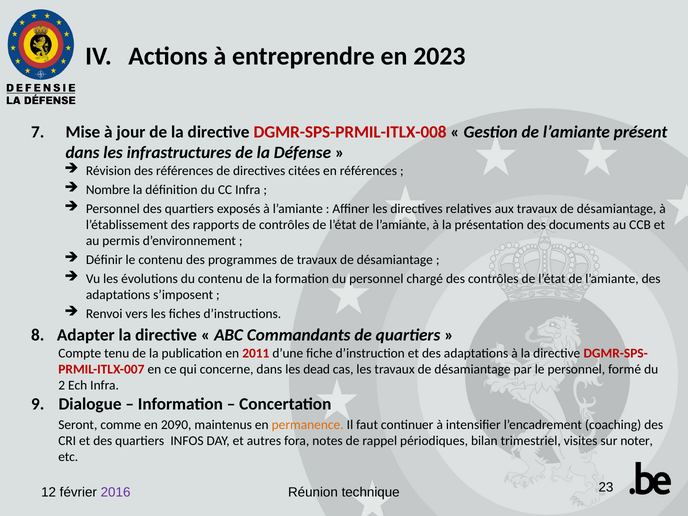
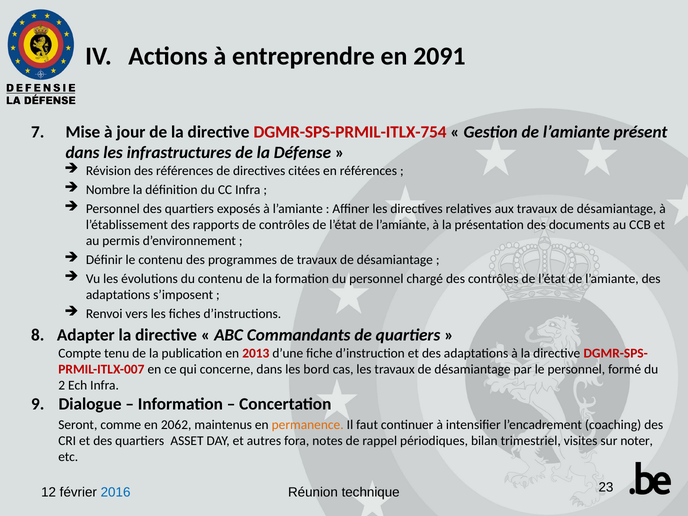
2023: 2023 -> 2091 (439, 56)
DGMR-SPS-PRMIL-ITLX-008: DGMR-SPS-PRMIL-ITLX-008 -> DGMR-SPS-PRMIL-ITLX-754 (350, 132)
2011: 2011 -> 2013 (256, 353)
dead: dead -> bord (316, 369)
2090: 2090 -> 2062 (176, 425)
INFOS: INFOS -> ASSET (187, 441)
2016 colour: purple -> blue (116, 492)
